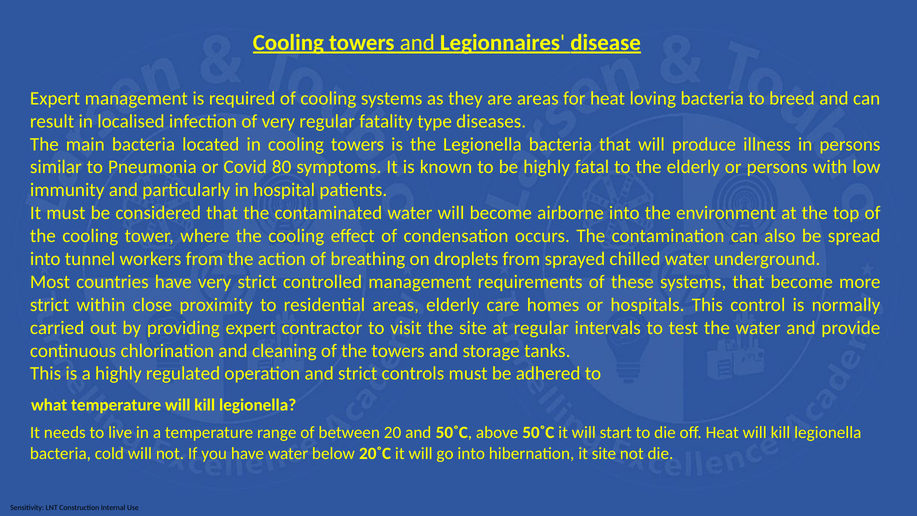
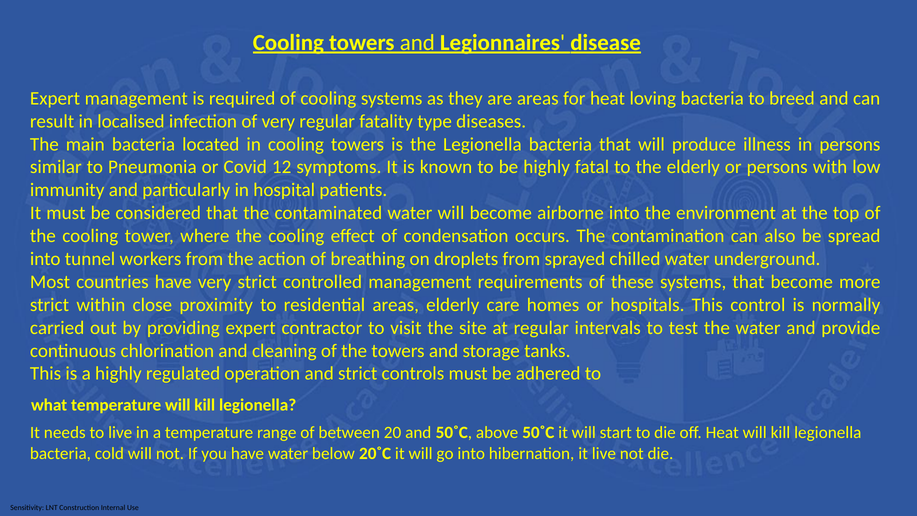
80: 80 -> 12 (282, 167)
it site: site -> live (604, 453)
